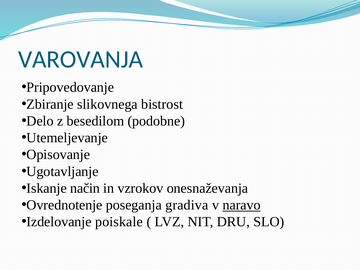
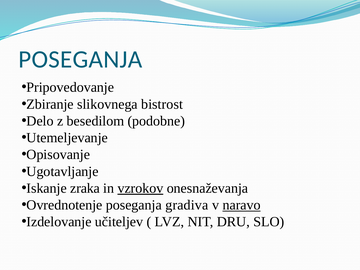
VAROVANJA: VAROVANJA -> POSEGANJA (80, 59)
način: način -> zraka (85, 188)
vzrokov underline: none -> present (140, 188)
poiskale: poiskale -> učiteljev (119, 222)
